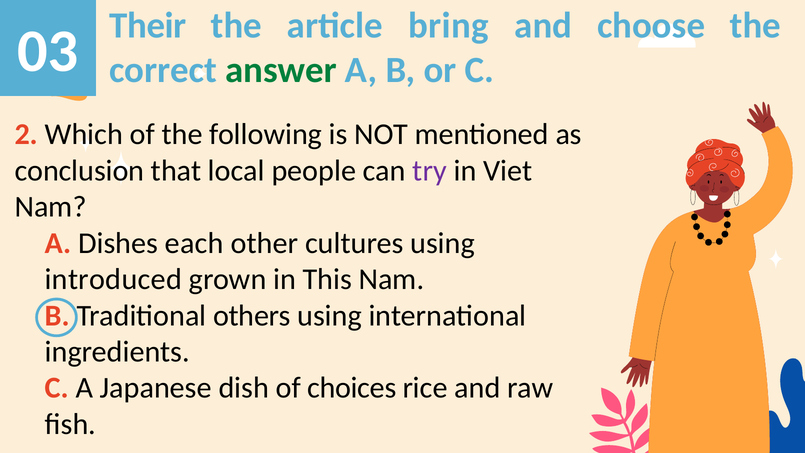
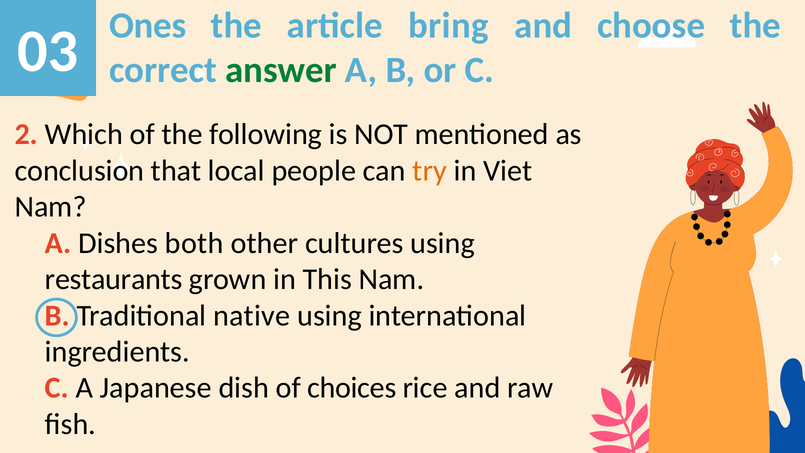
Their: Their -> Ones (148, 26)
try colour: purple -> orange (430, 171)
each: each -> both (194, 243)
introduced: introduced -> restaurants (114, 279)
others: others -> native (252, 315)
